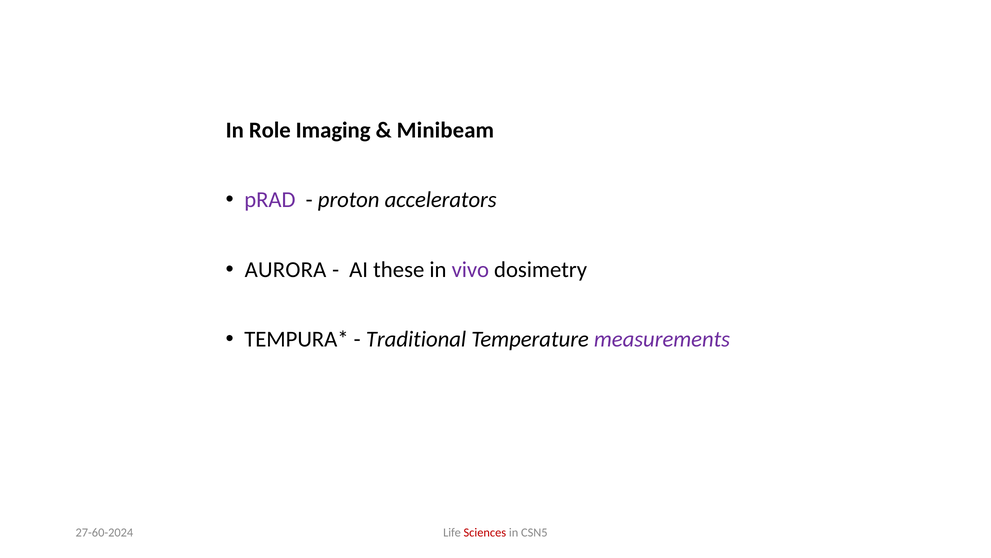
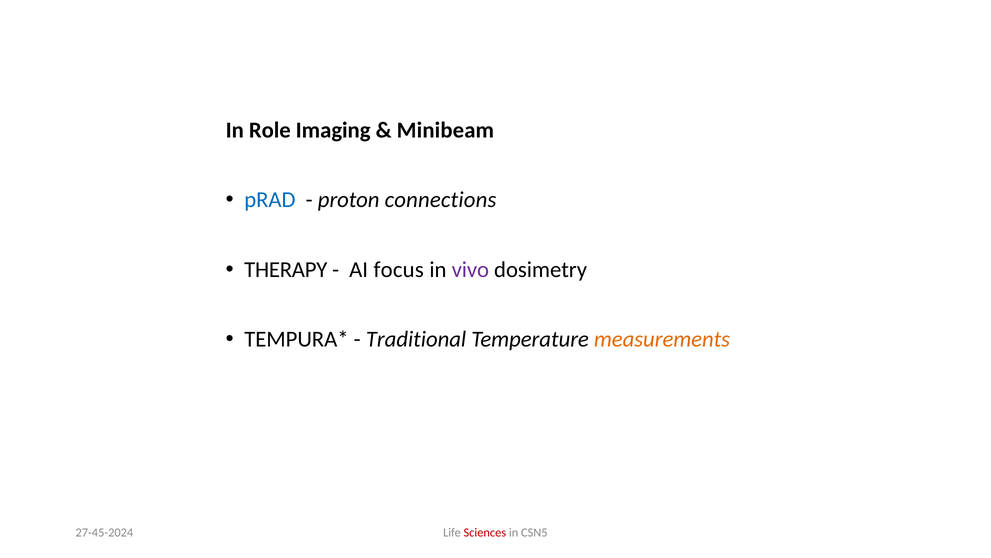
pRAD colour: purple -> blue (270, 200)
accelerators: accelerators -> connections (440, 200)
AURORA: AURORA -> THERAPY (286, 269)
these: these -> focus (399, 269)
measurements colour: purple -> orange (662, 339)
27-60-2024: 27-60-2024 -> 27-45-2024 (104, 532)
